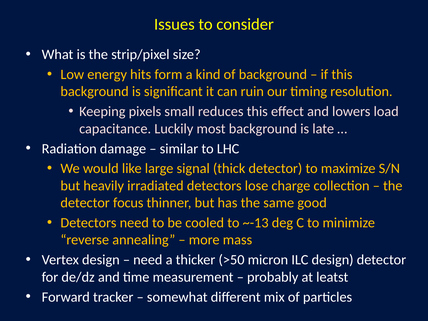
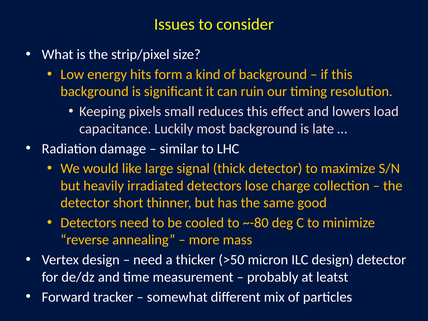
focus: focus -> short (128, 203)
~-13: ~-13 -> ~-80 (256, 223)
